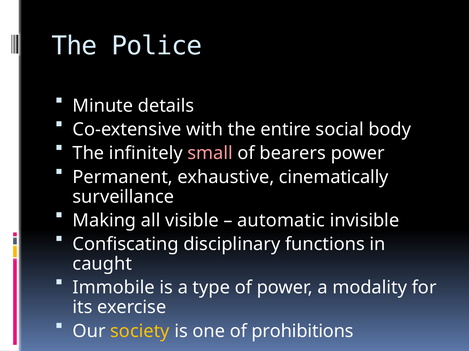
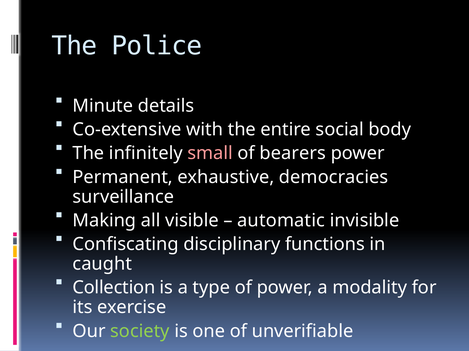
cinematically: cinematically -> democracies (334, 177)
Immobile: Immobile -> Collection (114, 288)
society colour: yellow -> light green (140, 332)
prohibitions: prohibitions -> unverifiable (303, 332)
